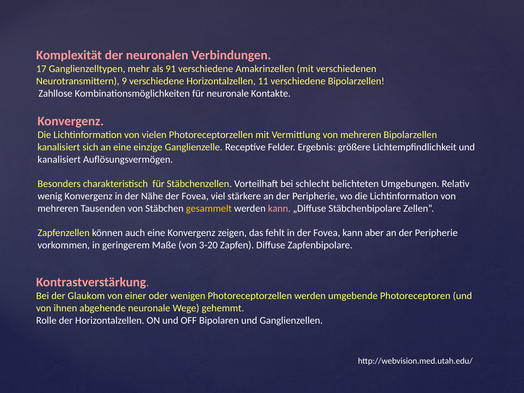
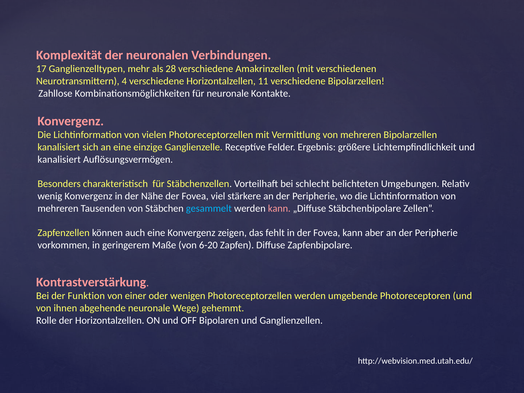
91: 91 -> 28 (171, 69)
9: 9 -> 4 (124, 81)
gesammelt colour: yellow -> light blue (209, 208)
3-20: 3-20 -> 6-20 (208, 245)
Glaukom: Glaukom -> Funktion (86, 296)
